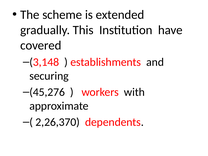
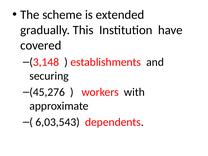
2,26,370: 2,26,370 -> 6,03,543 (58, 122)
